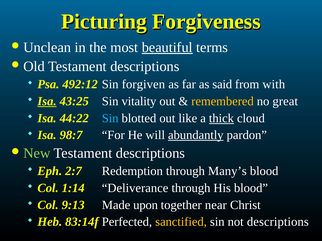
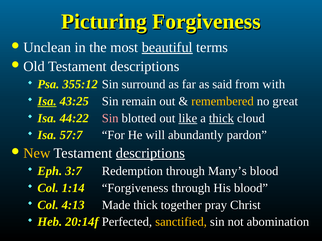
492:12: 492:12 -> 355:12 (80, 84)
forgiven: forgiven -> surround (144, 84)
vitality: vitality -> remain (139, 101)
Sin colour: light blue -> pink (110, 118)
like underline: none -> present (188, 118)
98:7: 98:7 -> 57:7 (71, 135)
abundantly underline: present -> none (196, 135)
New colour: light green -> yellow (37, 153)
descriptions underline: none -> present (150, 153)
2:7: 2:7 -> 3:7 (74, 171)
1:14 Deliverance: Deliverance -> Forgiveness (135, 188)
9:13: 9:13 -> 4:13 (73, 205)
Made upon: upon -> thick (146, 205)
near: near -> pray (216, 205)
83:14f: 83:14f -> 20:14f (82, 222)
not descriptions: descriptions -> abomination (278, 222)
